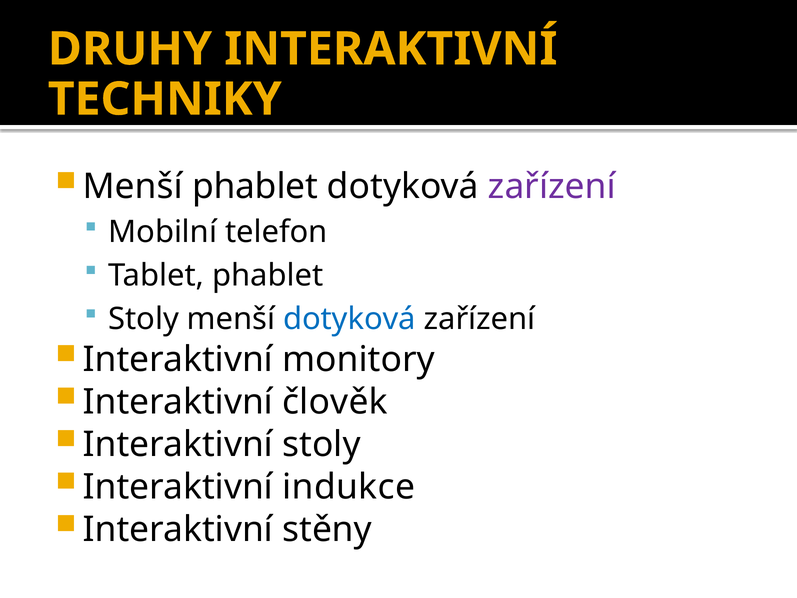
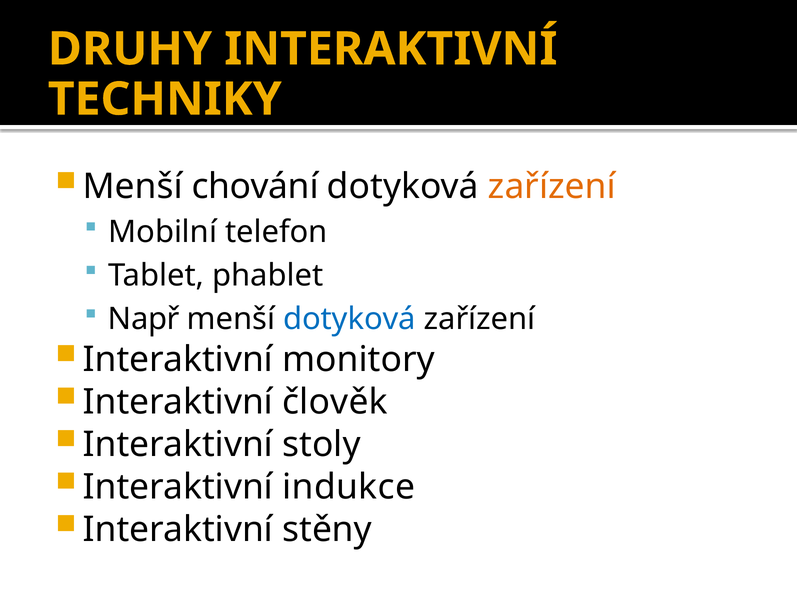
Menší phablet: phablet -> chování (255, 186)
zařízení colour: purple -> orange (552, 186)
Stoly: Stoly -> Např (144, 319)
